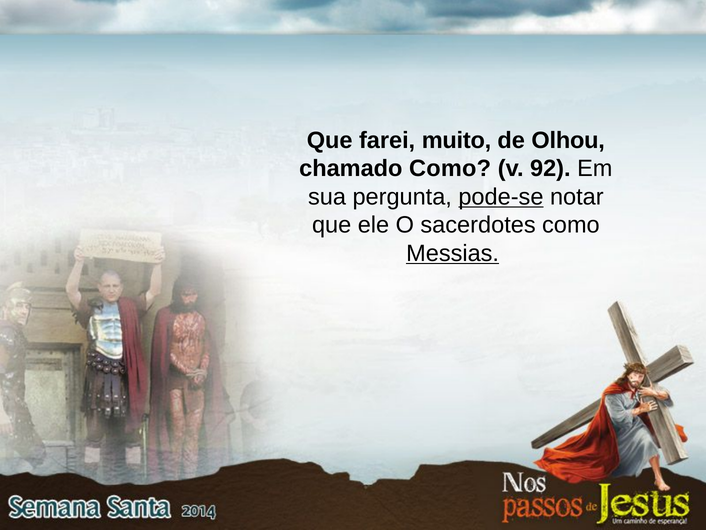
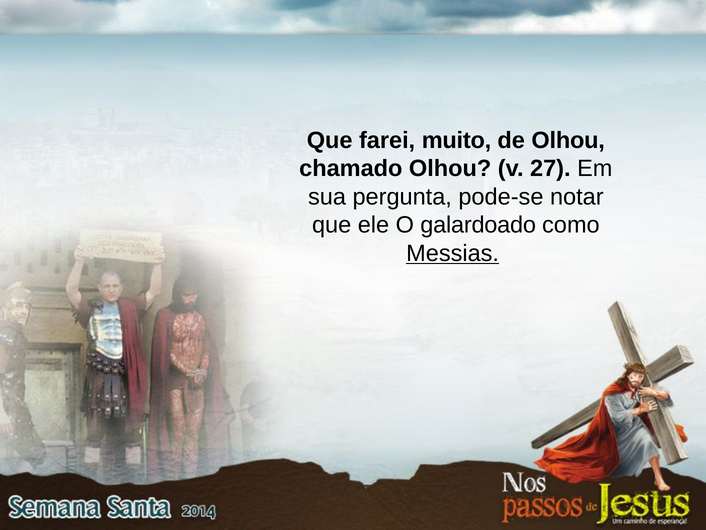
chamado Como: Como -> Olhou (450, 168)
92: 92 -> 27 (550, 168)
pode-se underline: present -> none (501, 197)
sacerdotes: sacerdotes -> galardoado (478, 225)
